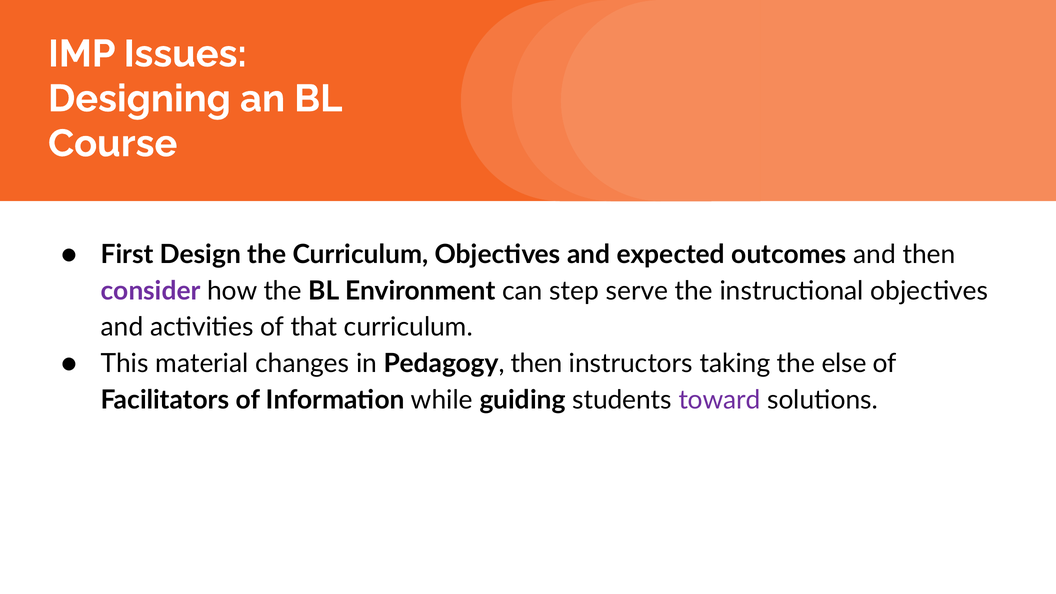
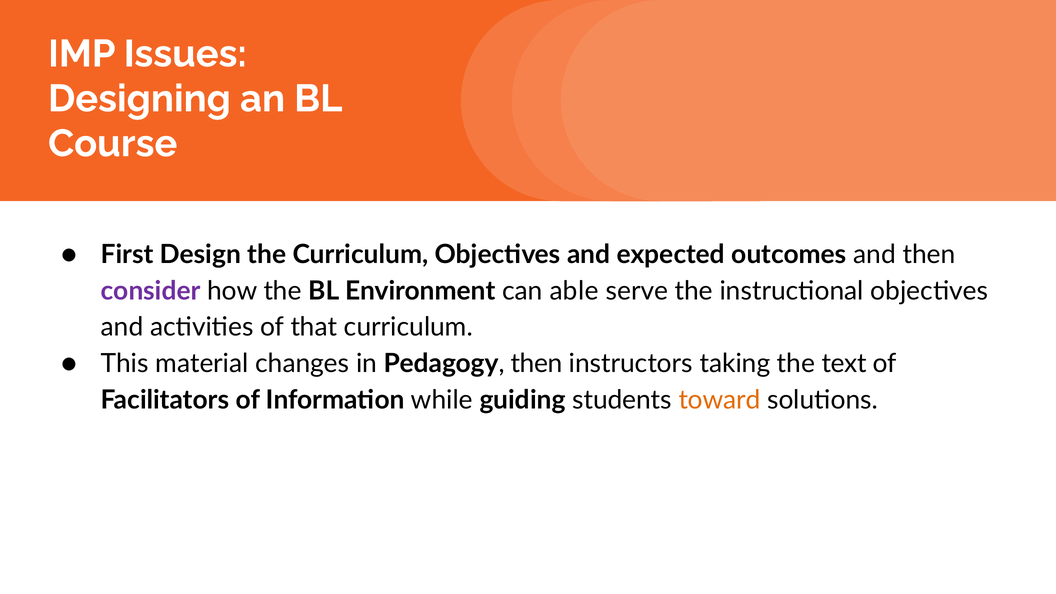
step: step -> able (574, 291)
else: else -> text (844, 364)
toward colour: purple -> orange (720, 400)
